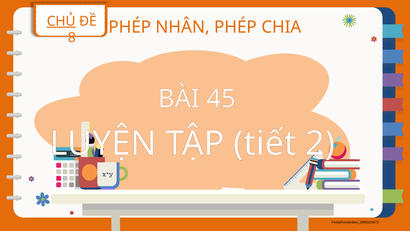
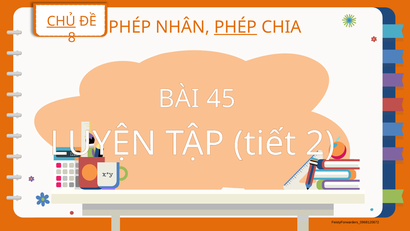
PHÉP underline: none -> present (236, 27)
